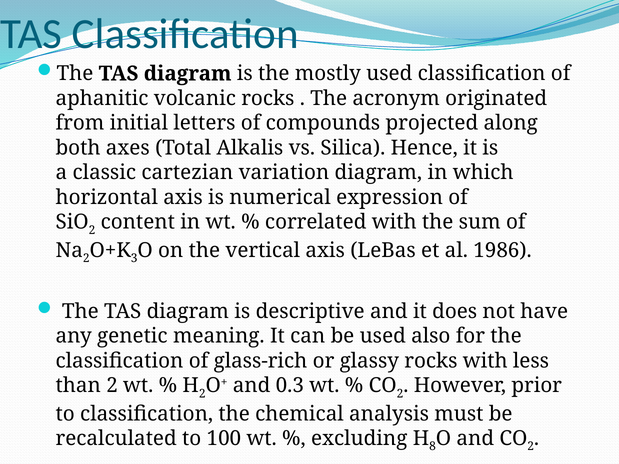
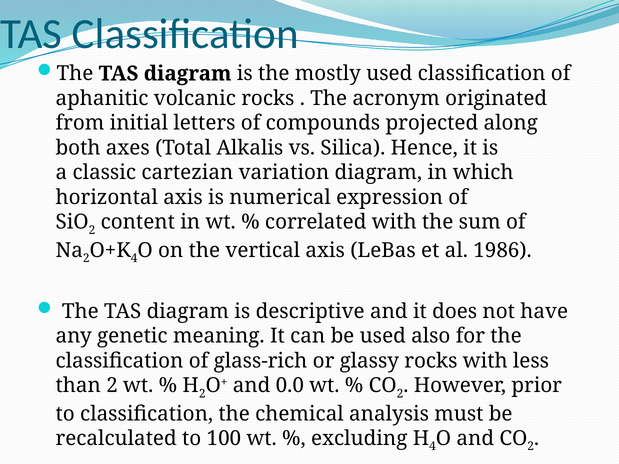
3: 3 -> 4 (134, 258)
0.3: 0.3 -> 0.0 (290, 386)
8: 8 -> 4 (433, 447)
